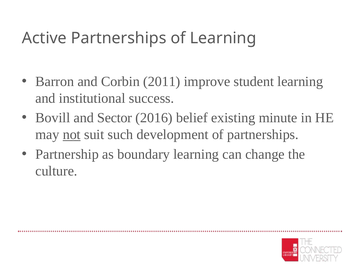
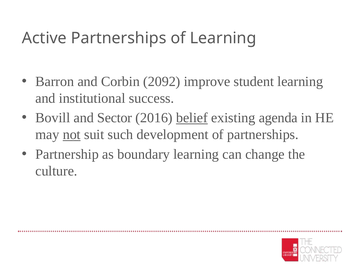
2011: 2011 -> 2092 (162, 82)
belief underline: none -> present (192, 118)
minute: minute -> agenda (278, 118)
